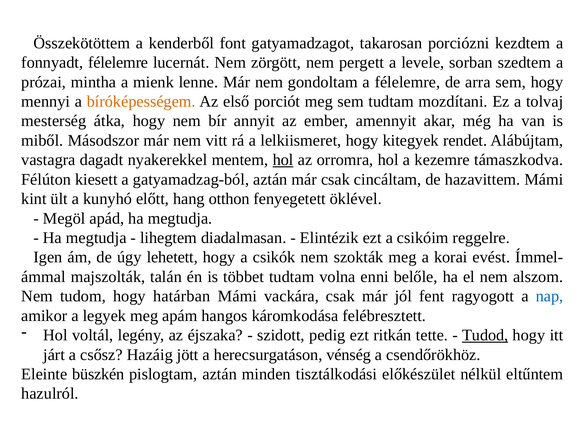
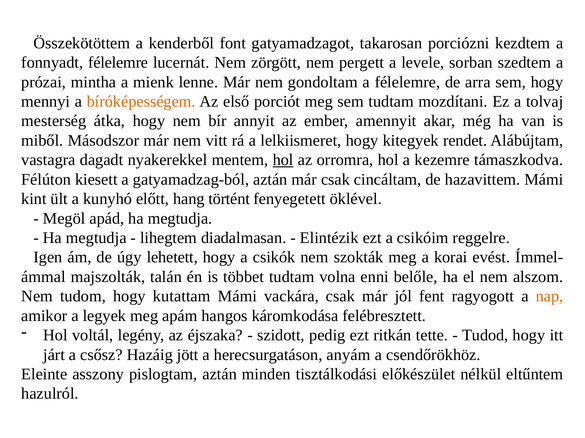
otthon: otthon -> történt (229, 199)
határban: határban -> kutattam (182, 297)
nap colour: blue -> orange (550, 297)
Tudod underline: present -> none (485, 336)
vénség: vénség -> anyám (349, 355)
büszkén: büszkén -> asszony (98, 375)
